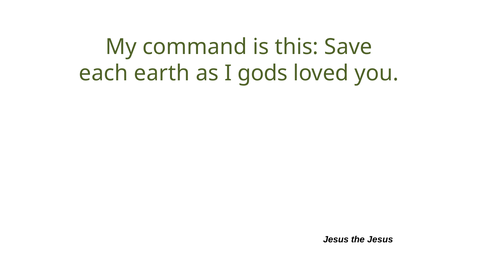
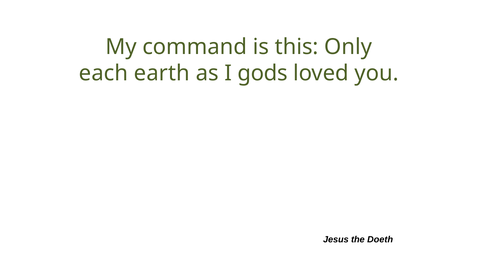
Save: Save -> Only (348, 47)
the Jesus: Jesus -> Doeth (380, 239)
